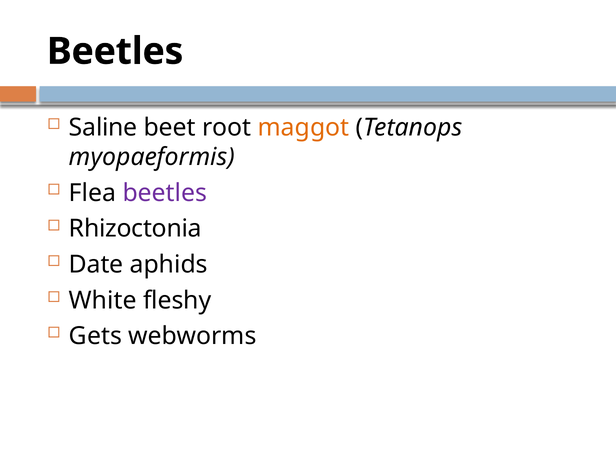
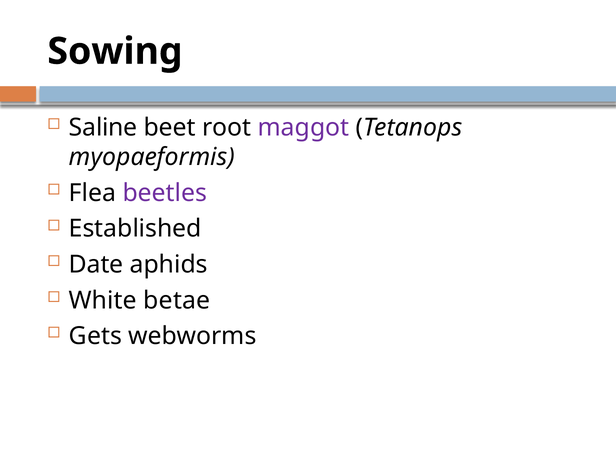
Beetles: Beetles -> Sowing (115, 51)
maggot colour: orange -> purple (303, 127)
Rhizoctonia: Rhizoctonia -> Established (135, 229)
fleshy: fleshy -> betae (177, 300)
